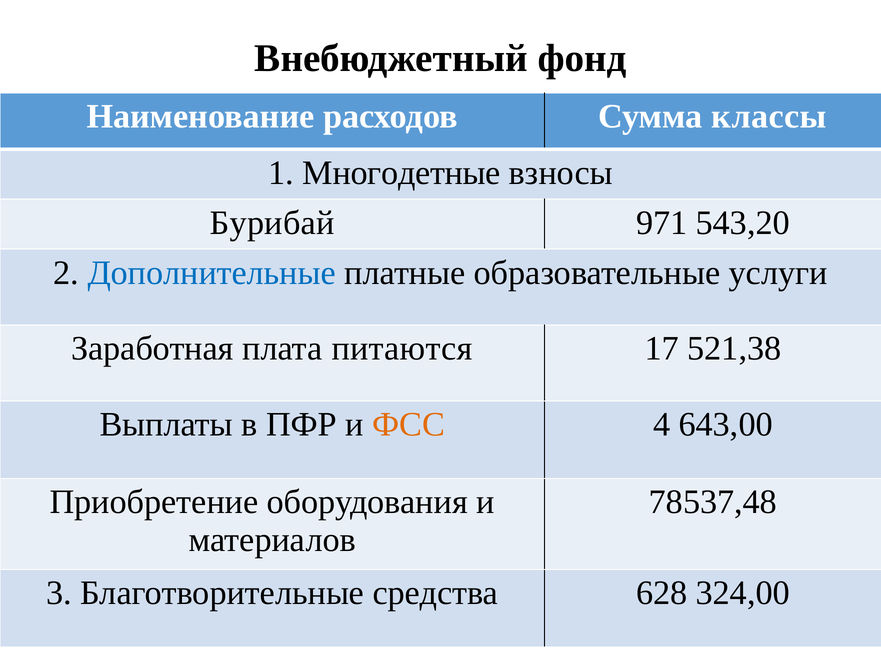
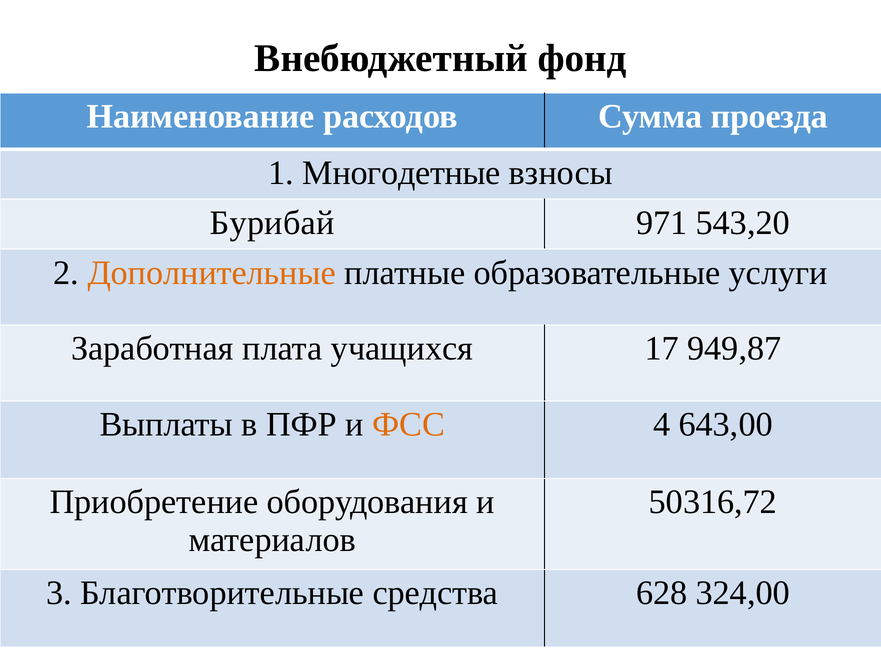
классы: классы -> проезда (769, 116)
Дополнительные colour: blue -> orange (212, 273)
питаются: питаются -> учащихся (402, 349)
521,38: 521,38 -> 949,87 (734, 349)
78537,48: 78537,48 -> 50316,72 (713, 502)
